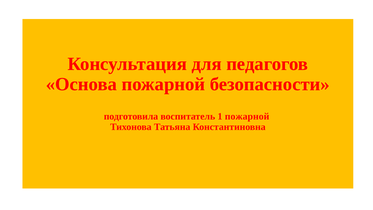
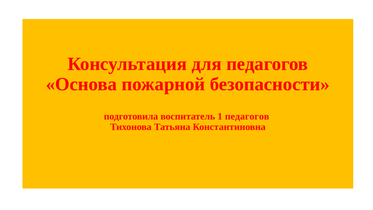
1 пожарной: пожарной -> педагогов (247, 116)
